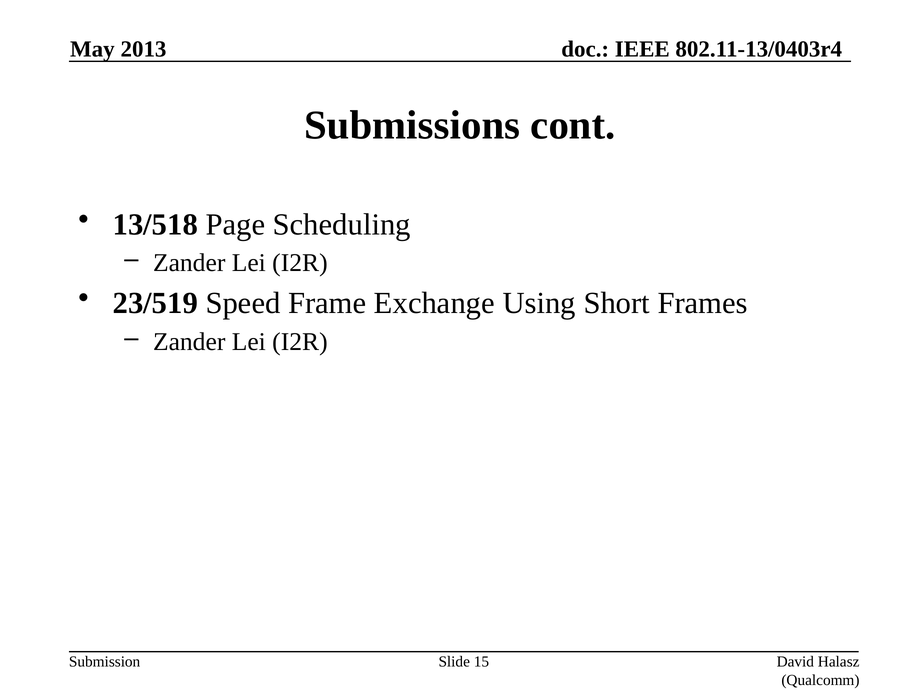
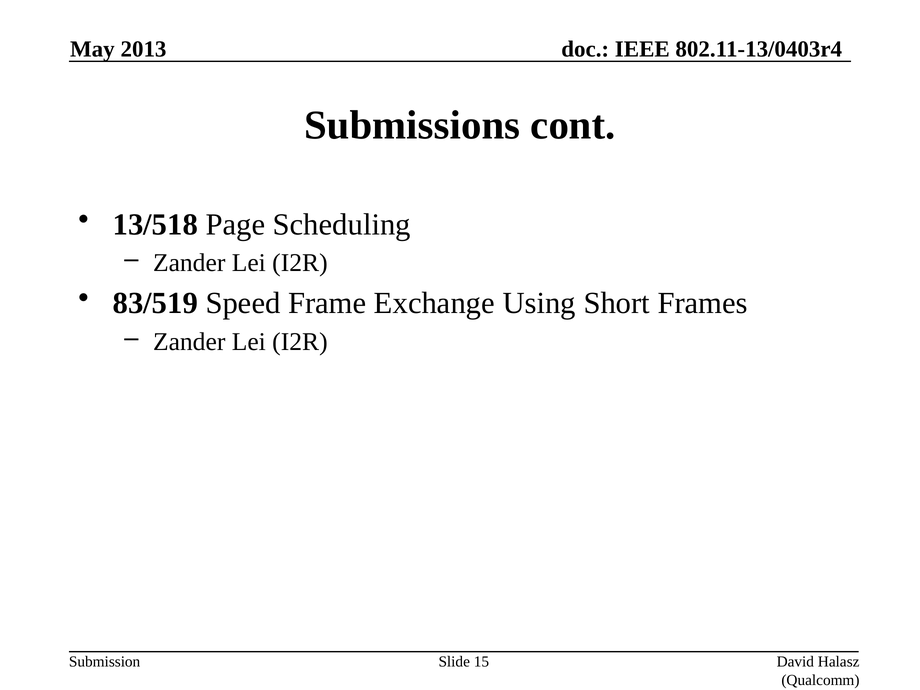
23/519: 23/519 -> 83/519 (155, 303)
